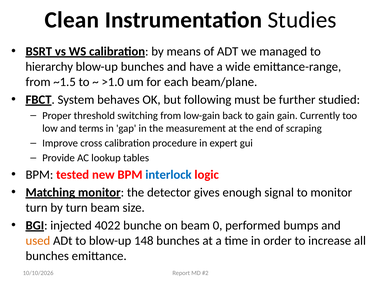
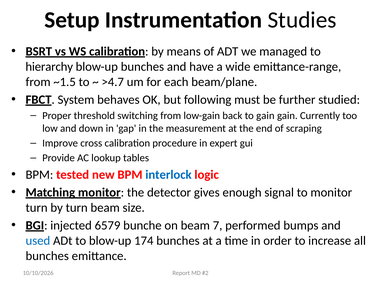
Clean: Clean -> Setup (72, 20)
>1.0: >1.0 -> >4.7 (113, 82)
terms: terms -> down (91, 128)
4022: 4022 -> 6579 (108, 225)
0: 0 -> 7 (218, 225)
used colour: orange -> blue (38, 241)
148: 148 -> 174 (144, 241)
